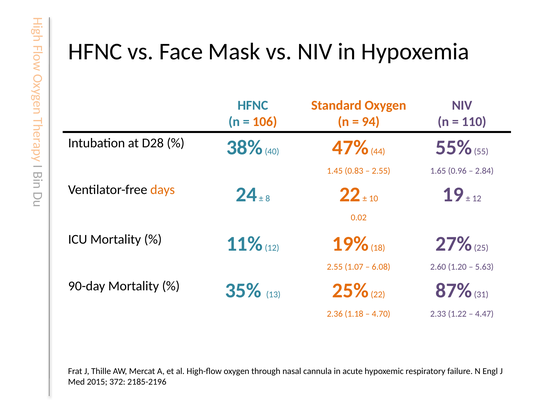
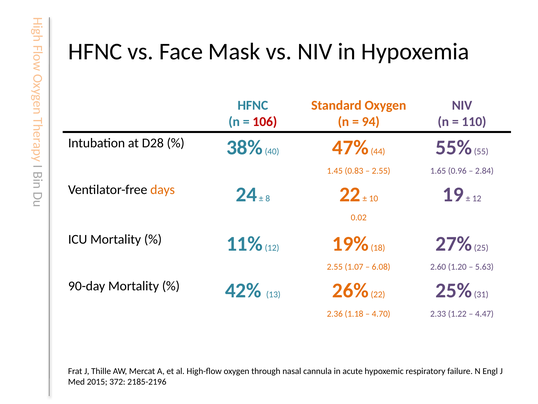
106 colour: orange -> red (265, 122)
35%: 35% -> 42% (243, 290)
25%: 25% -> 26% (350, 290)
87%: 87% -> 25% (454, 290)
